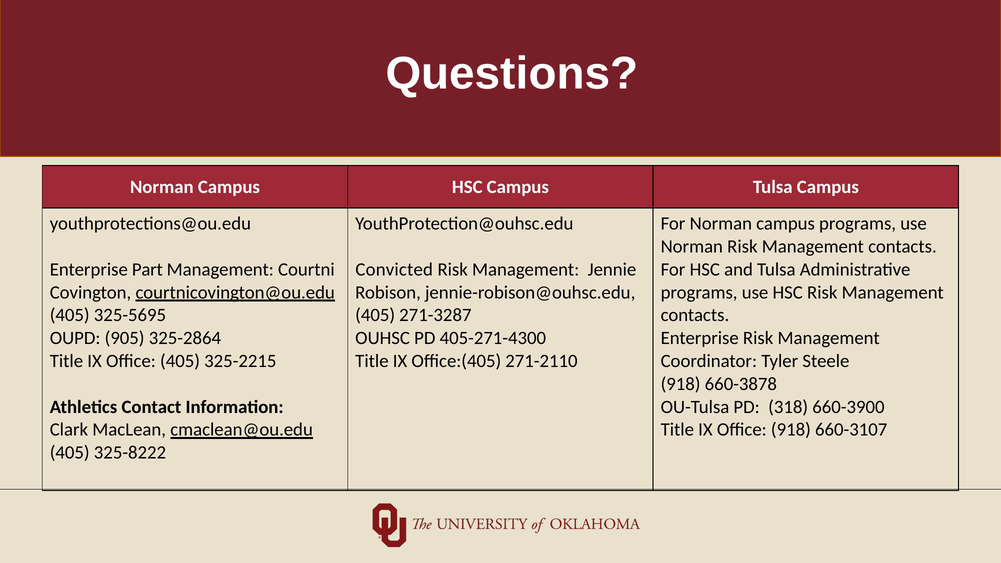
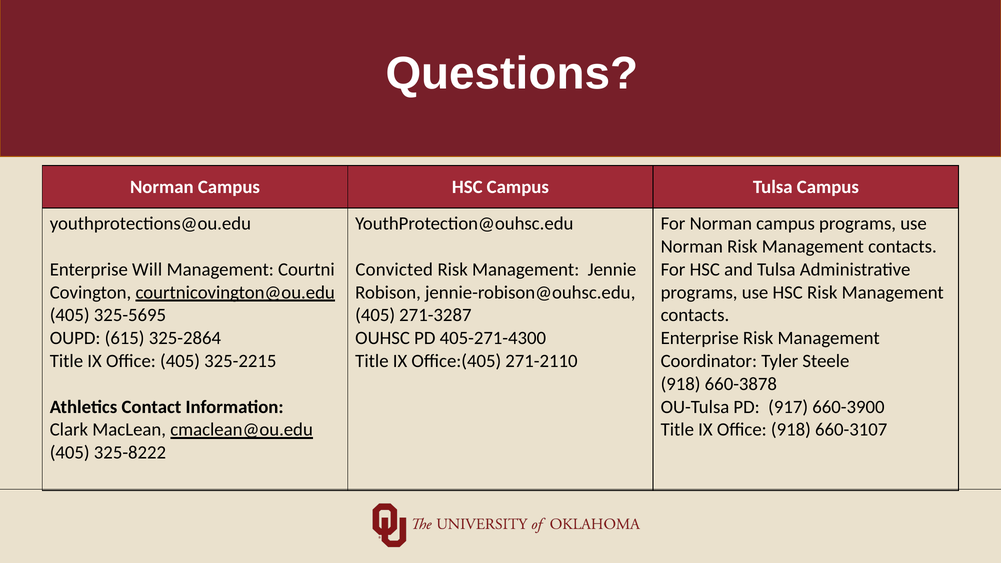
Part: Part -> Will (147, 269)
905: 905 -> 615 (125, 338)
318: 318 -> 917 (788, 407)
